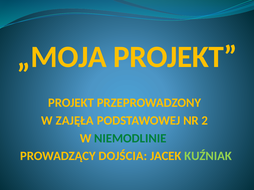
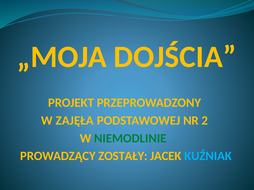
„MOJA PROJEKT: PROJEKT -> DOJŚCIA (175, 57)
DOJŚCIA: DOJŚCIA -> ZOSTAŁY (123, 156)
KUŹNIAK colour: light green -> light blue (208, 156)
